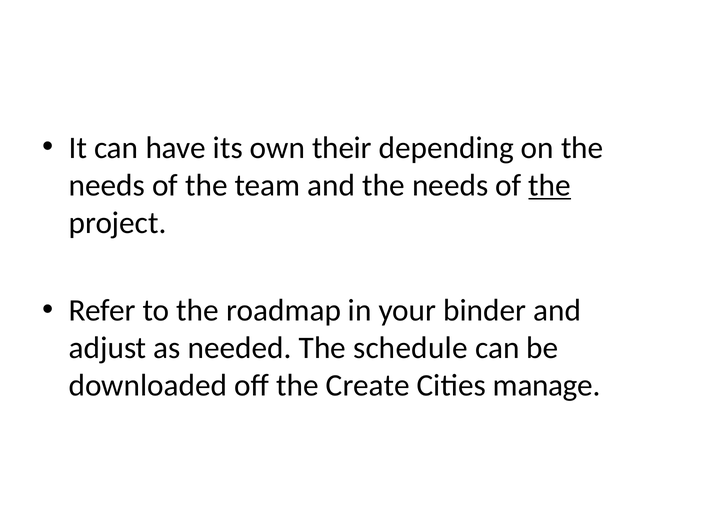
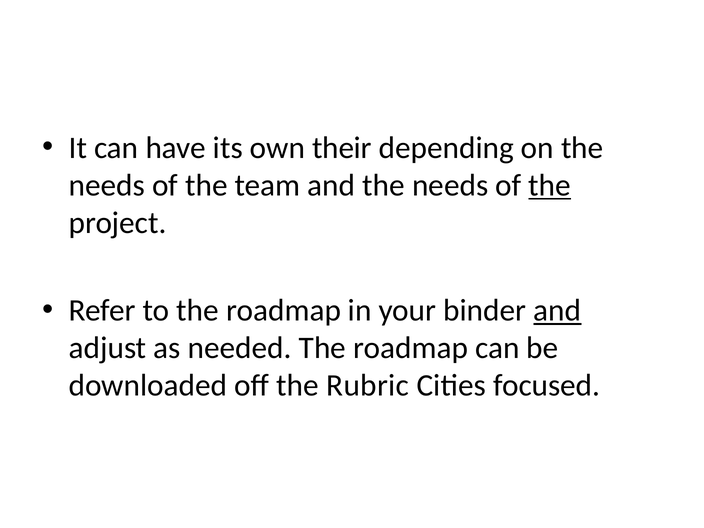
and underline: none -> present (557, 310)
needed The schedule: schedule -> roadmap (411, 348)
Create: Create -> Rubric (368, 386)
manage: manage -> focused (547, 386)
